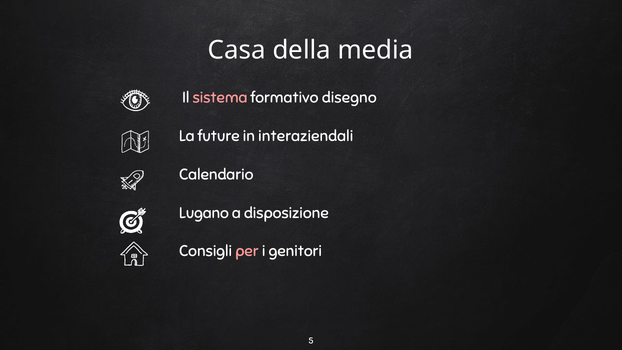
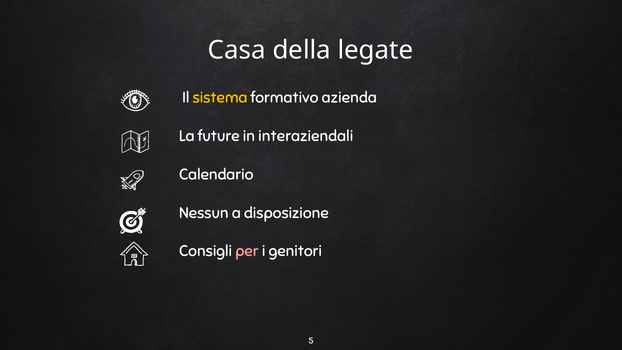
media: media -> legate (375, 50)
sistema colour: pink -> yellow (220, 98)
disegno: disegno -> azienda (349, 98)
Lugano: Lugano -> Nessun (204, 213)
